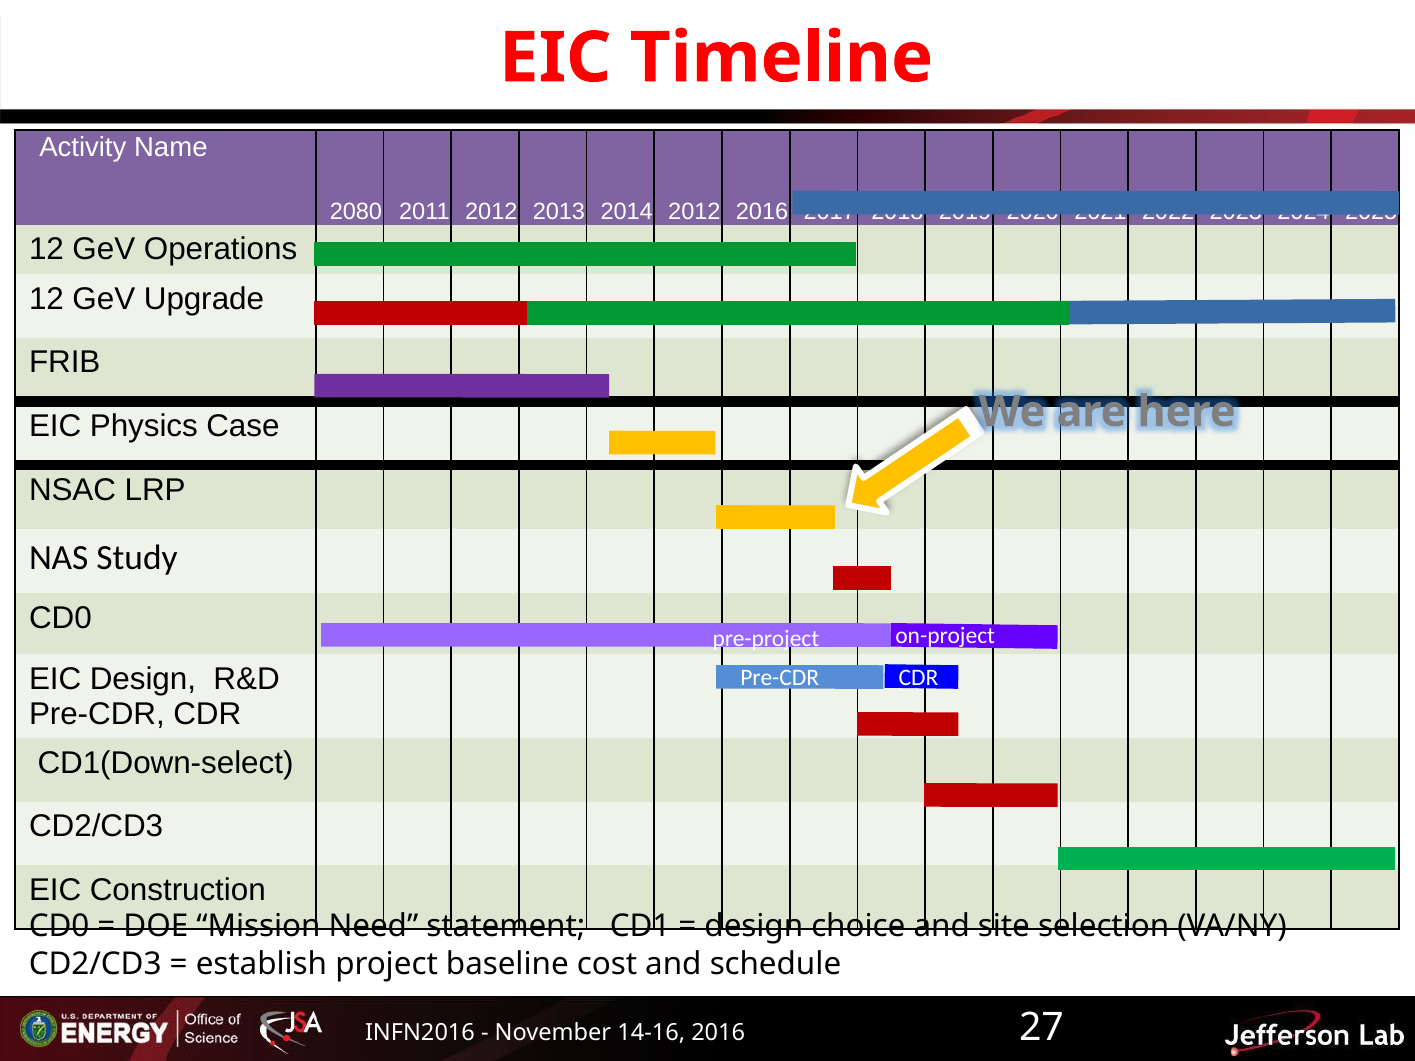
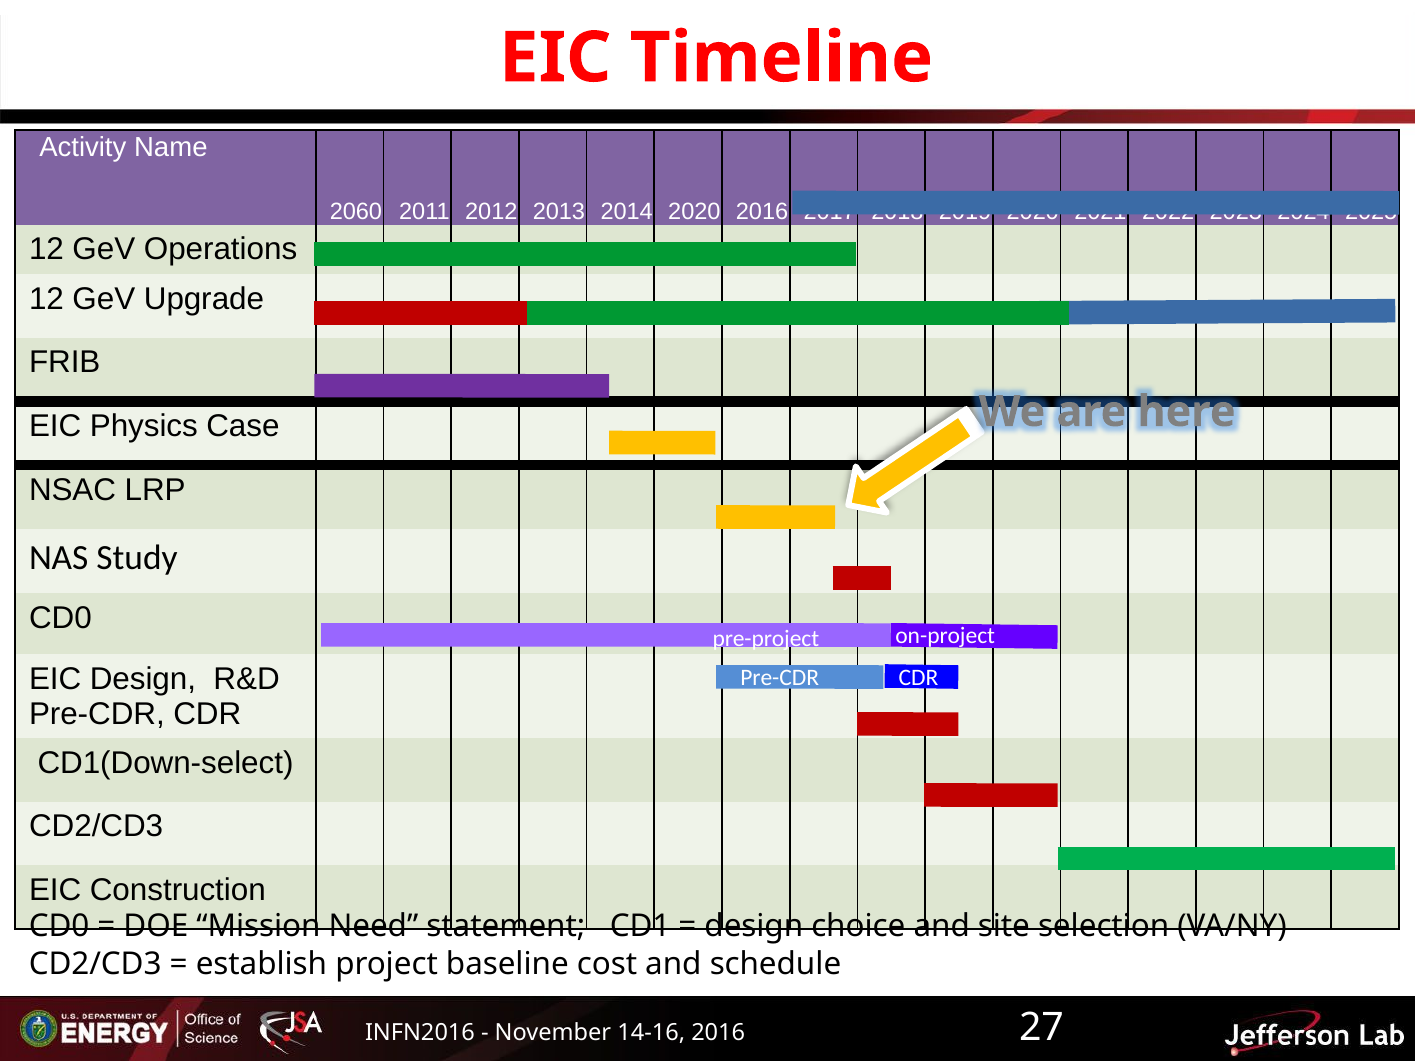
2080: 2080 -> 2060 (356, 212)
2014 2012: 2012 -> 2020 (694, 212)
